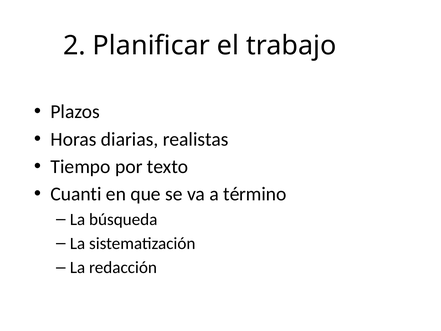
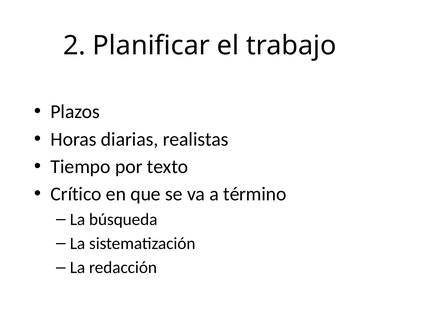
Cuanti: Cuanti -> Crítico (76, 194)
